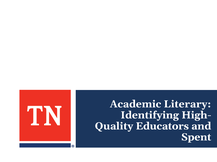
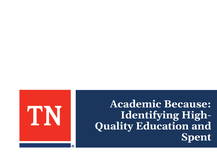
Literary: Literary -> Because (187, 105)
Educators: Educators -> Education (162, 127)
